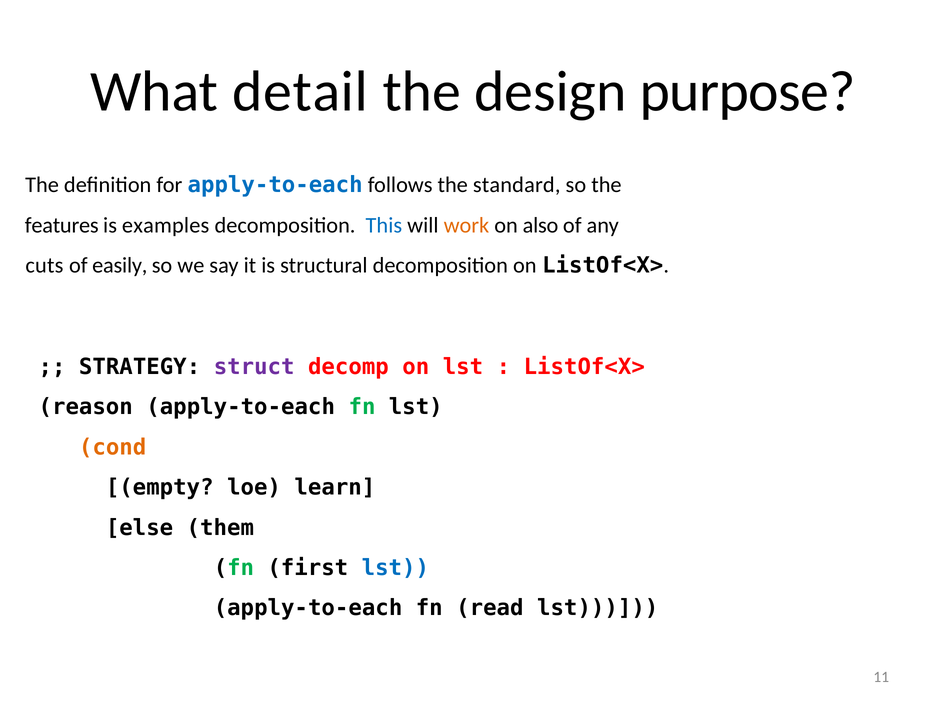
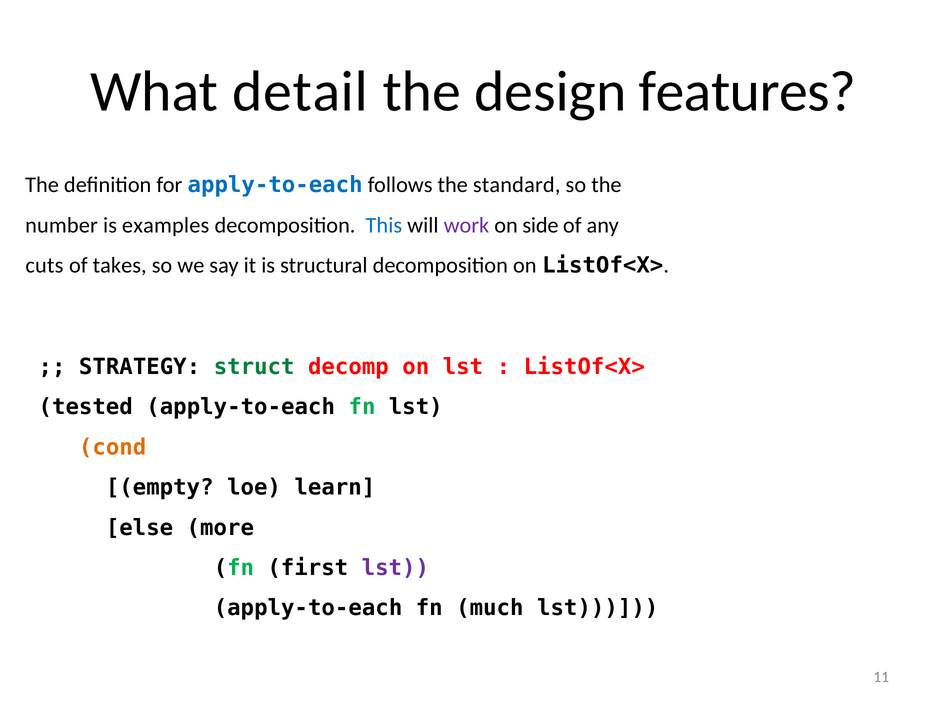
purpose: purpose -> features (747, 92)
features: features -> number (62, 225)
work colour: orange -> purple (466, 225)
also: also -> side (540, 225)
easily: easily -> takes (120, 266)
struct colour: purple -> green (254, 367)
reason: reason -> tested (86, 407)
them: them -> more (220, 528)
lst colour: blue -> purple (395, 568)
read: read -> much (490, 609)
